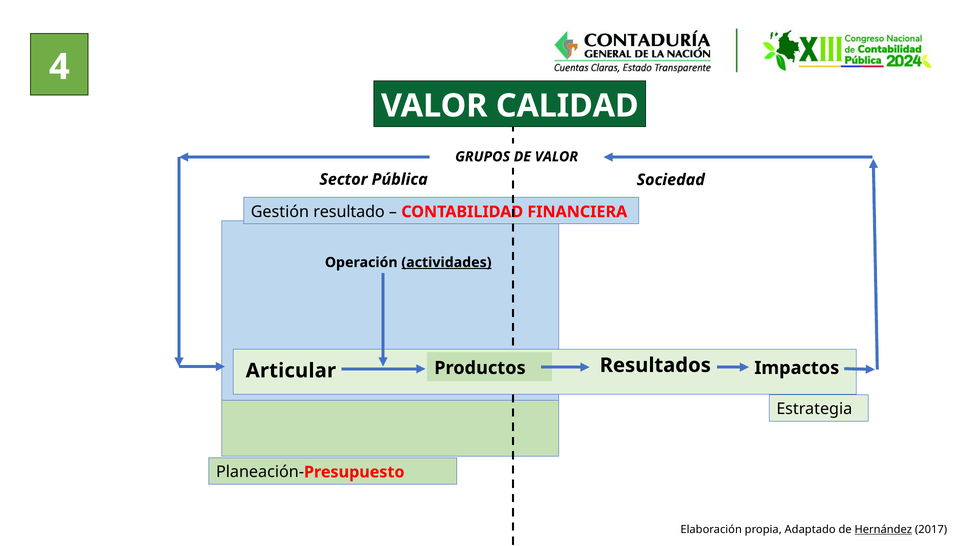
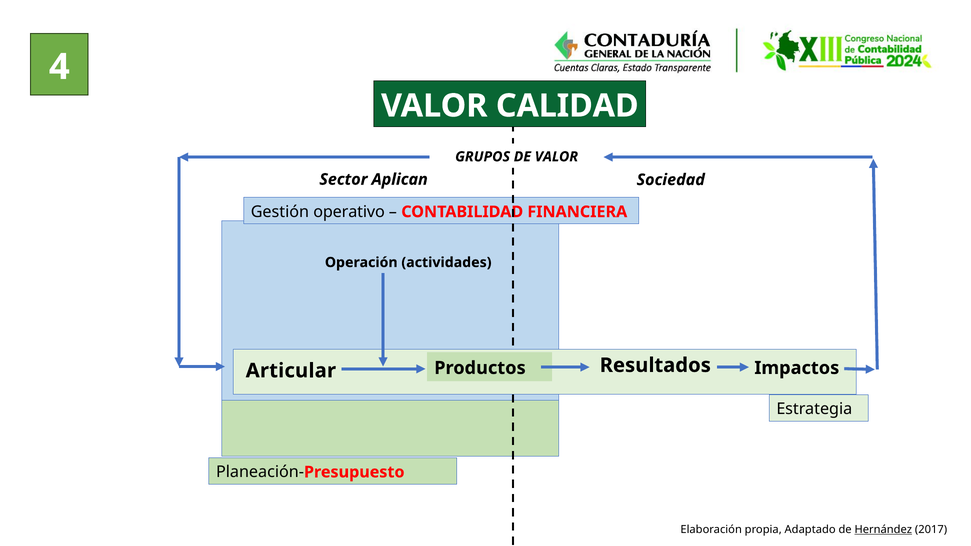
Pública: Pública -> Aplican (400, 179)
resultado: resultado -> operativo (349, 212)
actividades underline: present -> none (446, 263)
